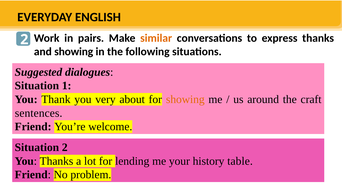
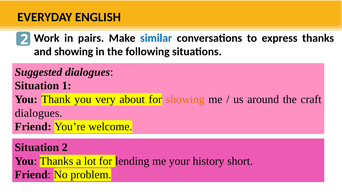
similar colour: orange -> blue (156, 38)
sentences: sentences -> dialogues (39, 113)
table: table -> short (240, 161)
